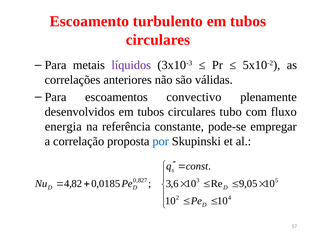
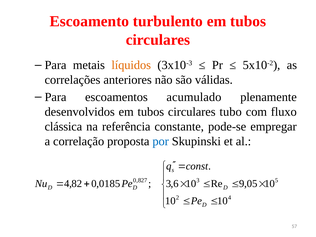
líquidos colour: purple -> orange (131, 65)
convectivo: convectivo -> acumulado (194, 97)
energia: energia -> clássica (63, 127)
